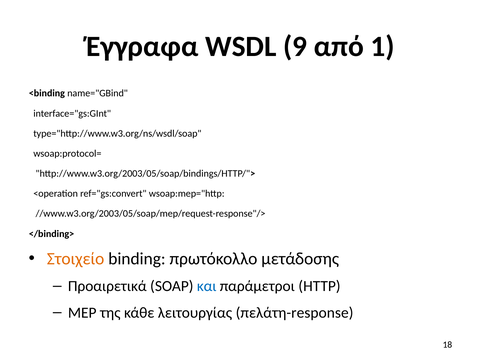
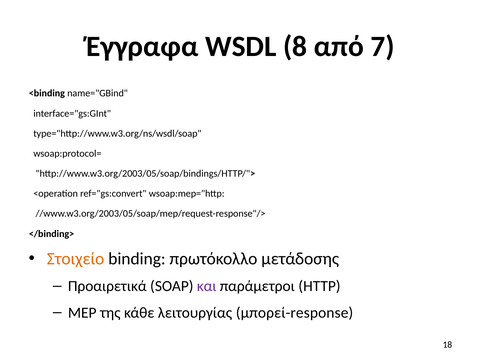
9: 9 -> 8 (295, 47)
1: 1 -> 7 (383, 47)
και colour: blue -> purple (207, 286)
πελάτη-response: πελάτη-response -> μπορεί-response (295, 312)
